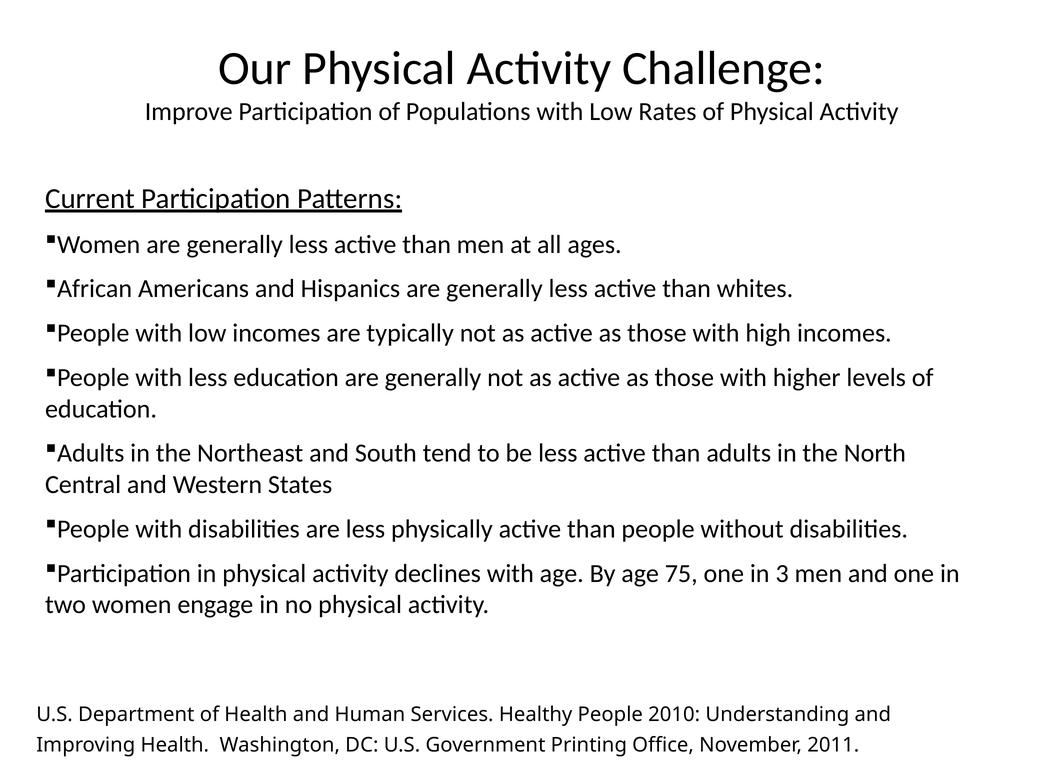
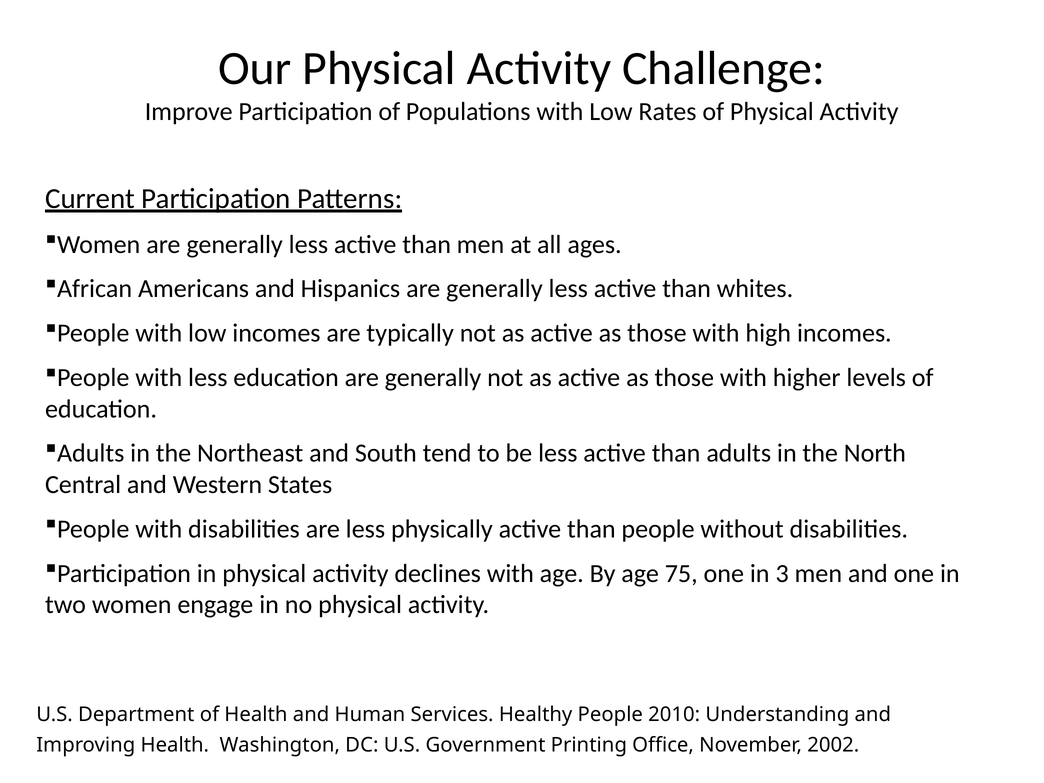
2011: 2011 -> 2002 (833, 745)
